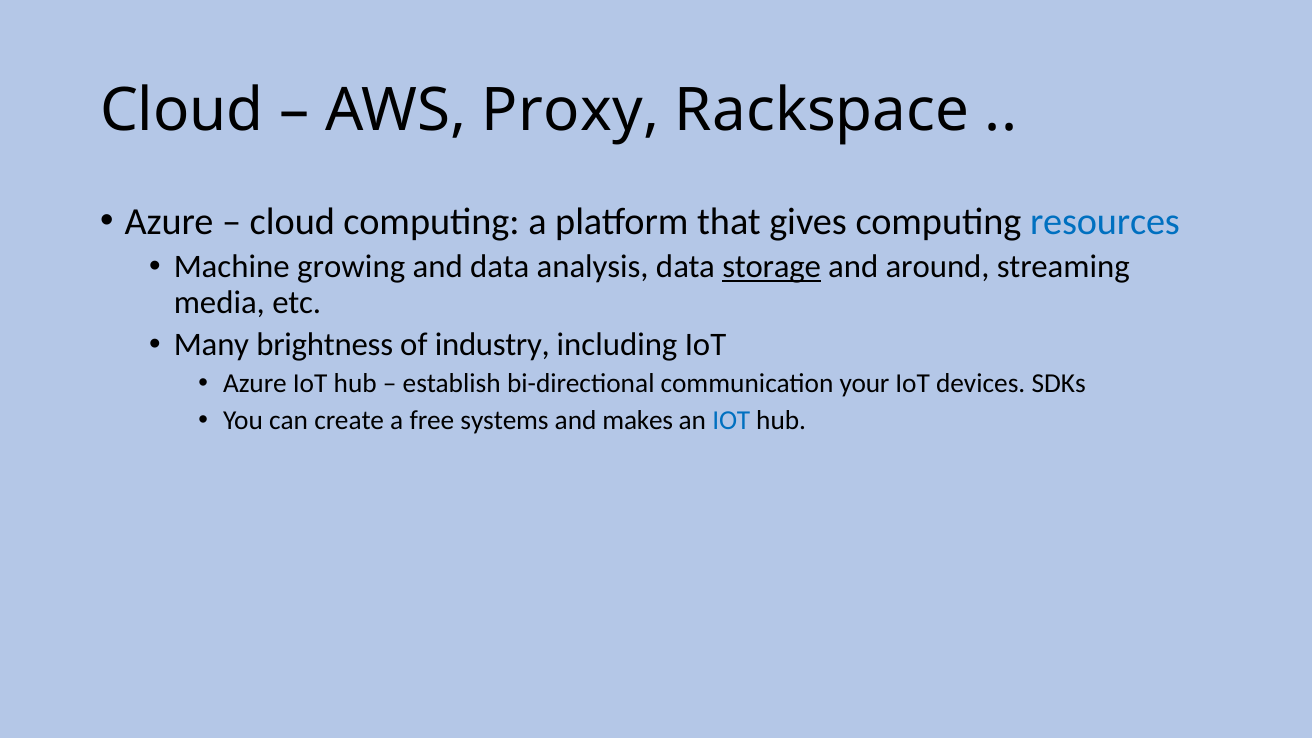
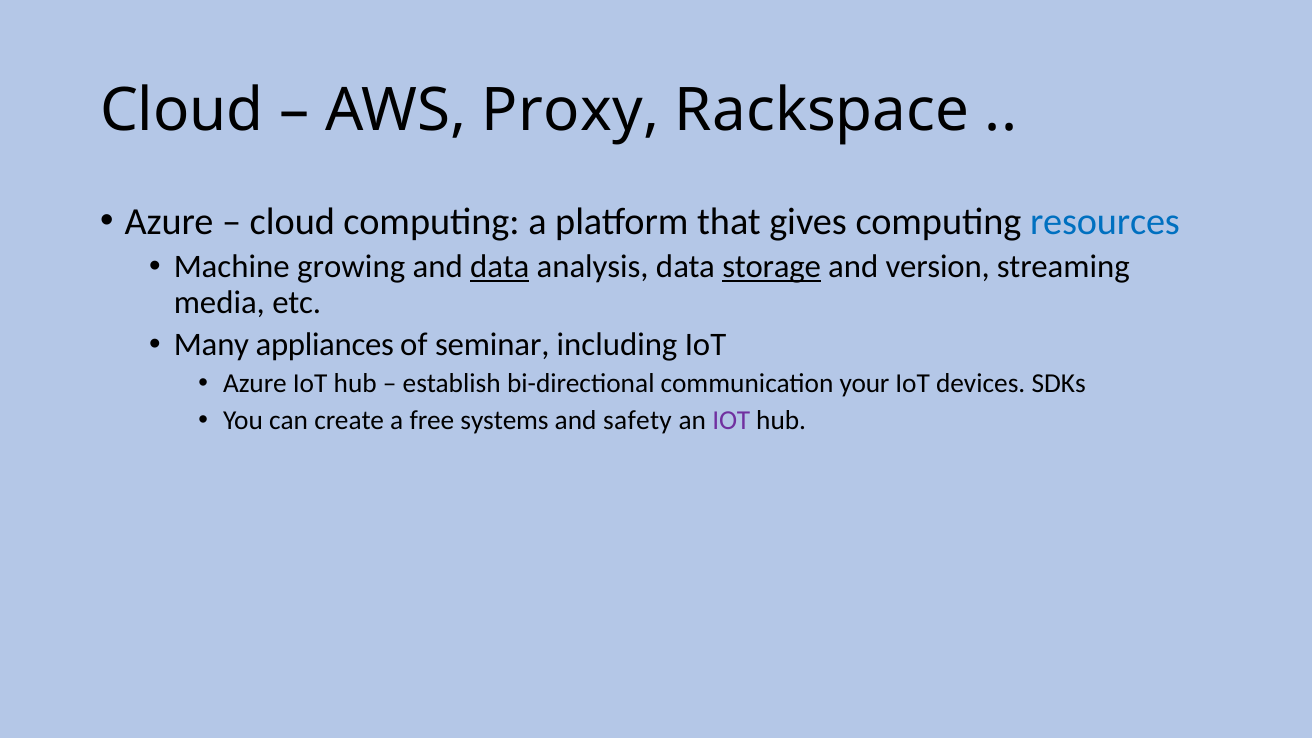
data underline: none -> present (500, 267)
around: around -> version (938, 267)
brightness: brightness -> appliances (325, 345)
industry: industry -> seminar (492, 345)
makes: makes -> safety (637, 420)
IOT colour: blue -> purple (731, 420)
